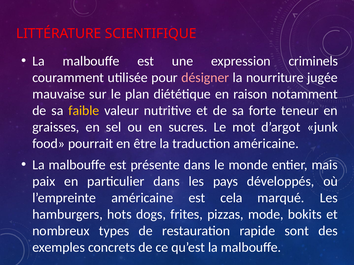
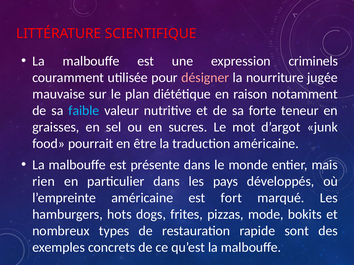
faible colour: yellow -> light blue (84, 111)
paix: paix -> rien (44, 182)
cela: cela -> fort (231, 198)
